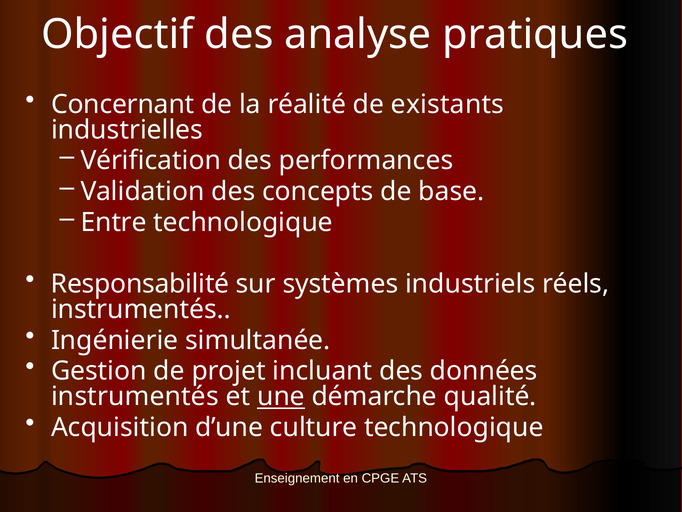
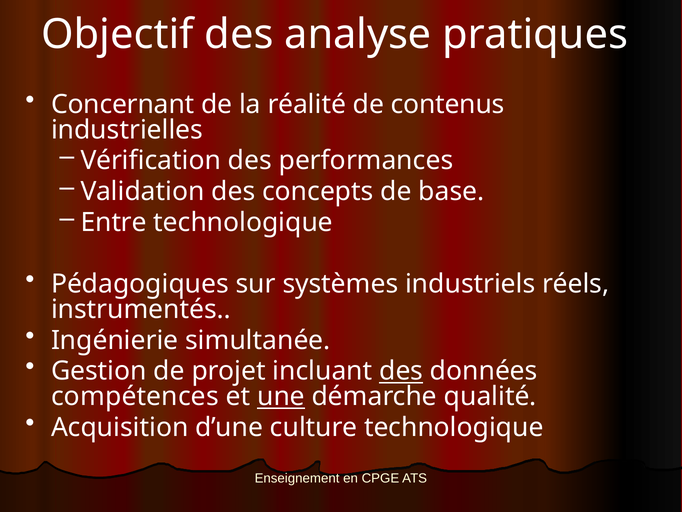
existants: existants -> contenus (448, 104)
Responsabilité: Responsabilité -> Pédagogiques (140, 284)
des underline: none -> present (401, 371)
instrumentés: instrumentés -> compétences (135, 396)
